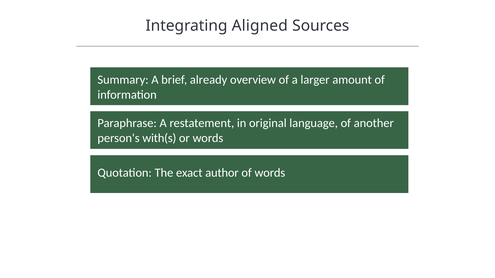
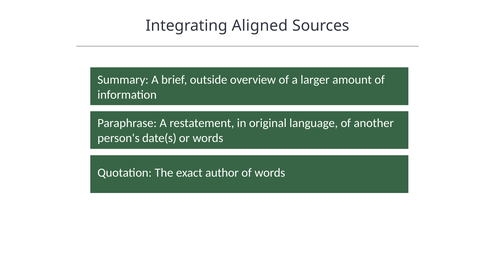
already: already -> outside (209, 80)
with(s: with(s -> date(s (159, 138)
